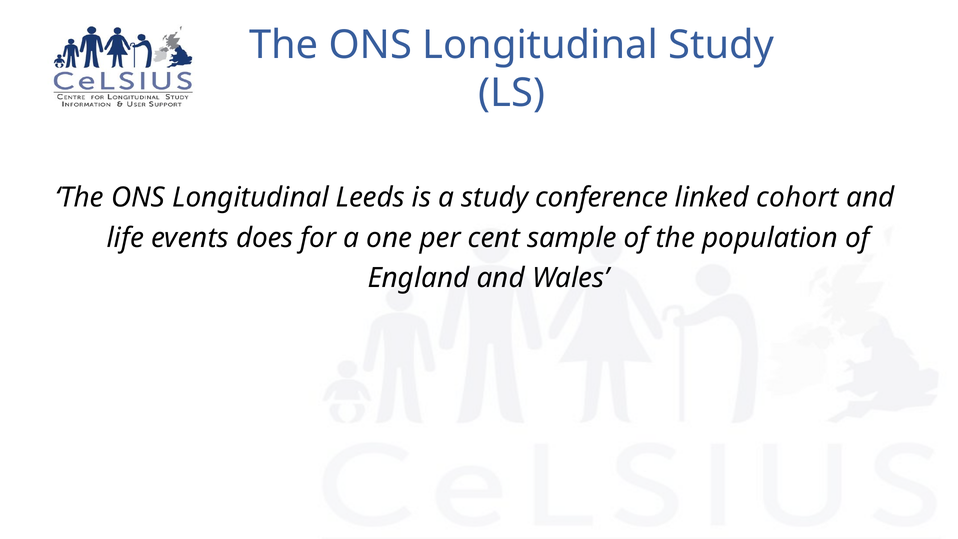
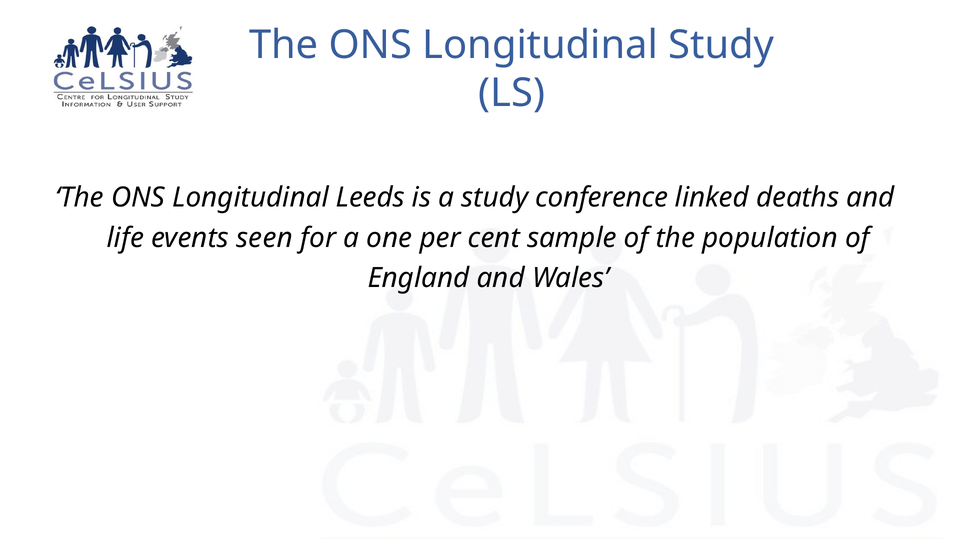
cohort: cohort -> deaths (798, 198)
does: does -> seen (265, 238)
